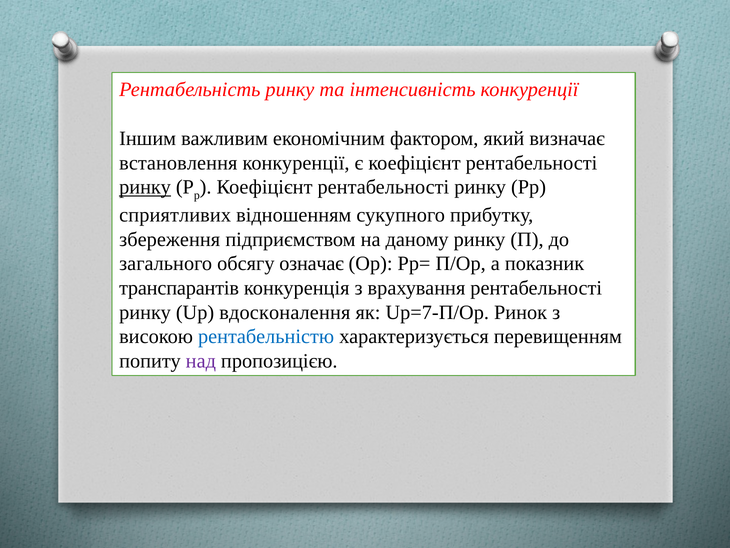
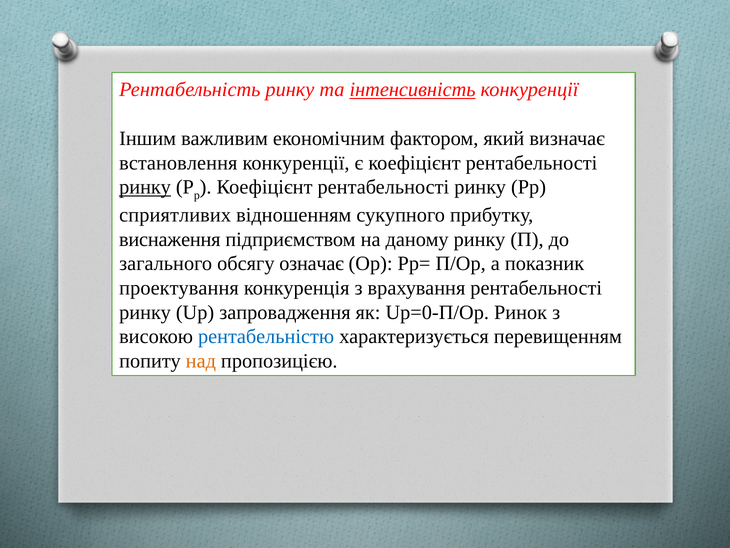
інтенсивність underline: none -> present (413, 90)
збереження: збереження -> виснаження (170, 239)
транспарантів: транспарантів -> проектування (179, 288)
вдосконалення: вдосконалення -> запровадження (285, 312)
Up=7-П/Oр: Up=7-П/Oр -> Up=0-П/Oр (437, 312)
над colour: purple -> orange (201, 361)
